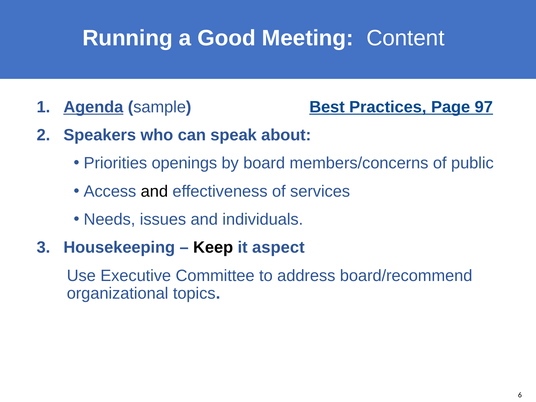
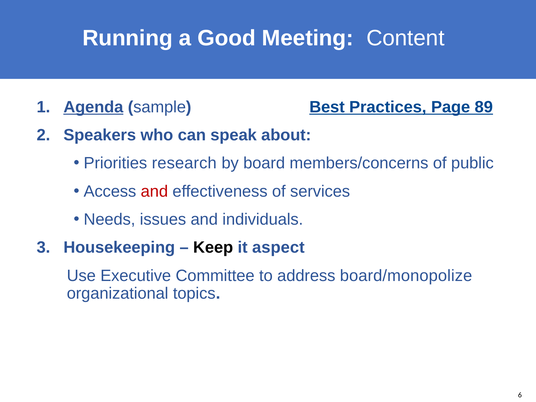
97: 97 -> 89 (484, 107)
openings: openings -> research (184, 163)
and colour: black -> red (154, 191)
board/recommend: board/recommend -> board/monopolize (406, 276)
